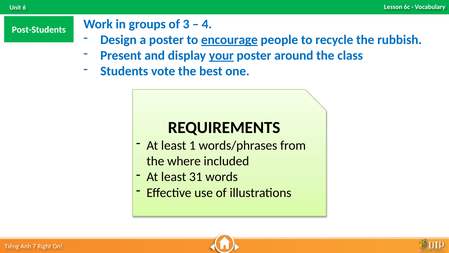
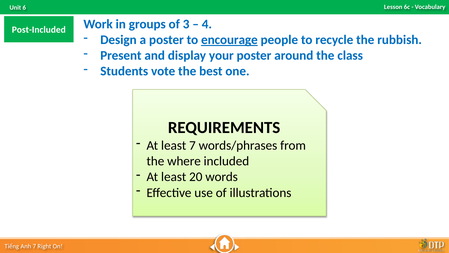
Post-Students: Post-Students -> Post-Included (39, 30)
your underline: present -> none (221, 55)
least 1: 1 -> 7 (192, 145)
31: 31 -> 20 (196, 177)
